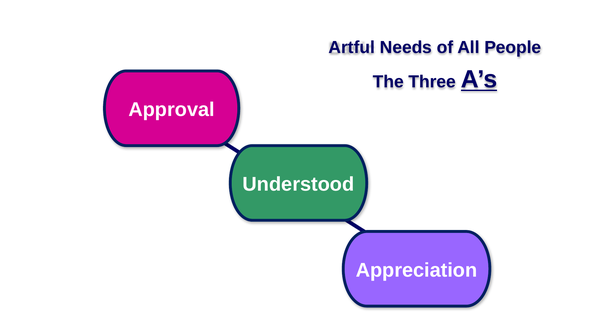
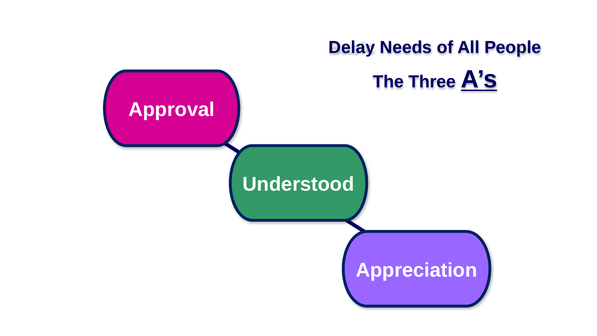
Artful: Artful -> Delay (352, 47)
